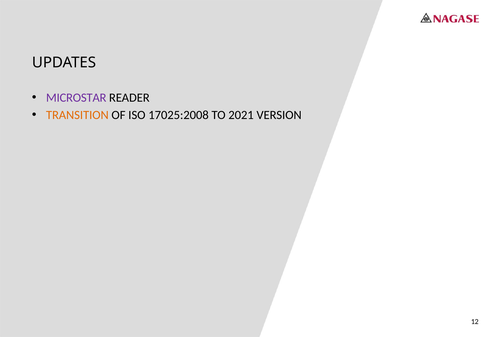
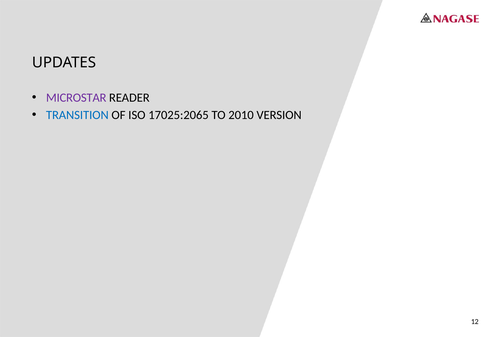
TRANSITION colour: orange -> blue (77, 115)
17025:2008: 17025:2008 -> 17025:2065 (179, 115)
2021: 2021 -> 2010 (241, 115)
